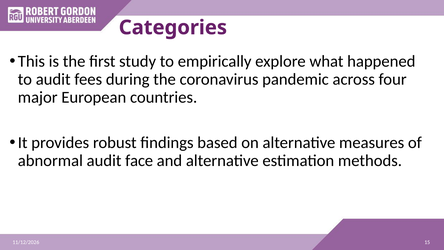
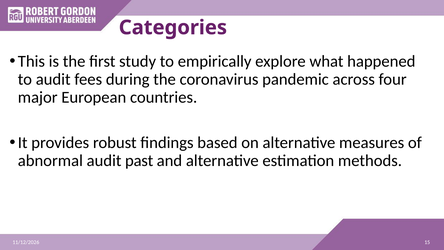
face: face -> past (139, 160)
